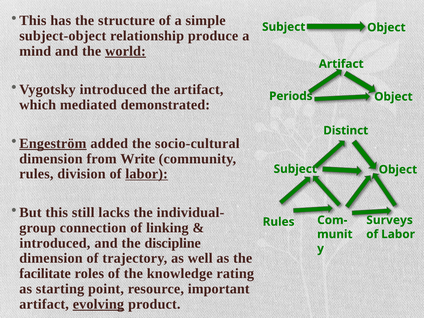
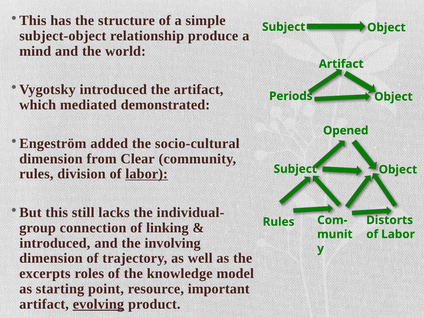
world underline: present -> none (125, 51)
Distinct: Distinct -> Opened (346, 131)
Engeström underline: present -> none (53, 143)
Write: Write -> Clear (138, 159)
Surveys: Surveys -> Distorts (390, 220)
discipline: discipline -> involving (173, 243)
facilitate: facilitate -> excerpts (45, 274)
rating: rating -> model (235, 274)
